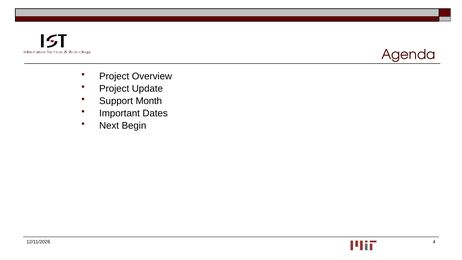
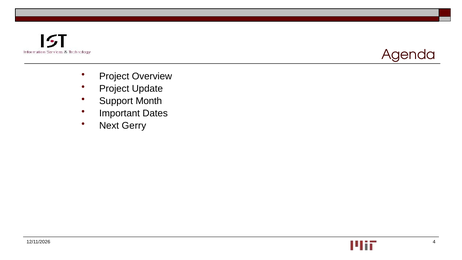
Begin: Begin -> Gerry (134, 125)
